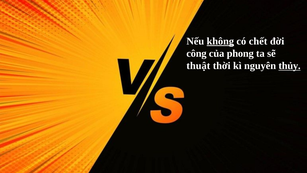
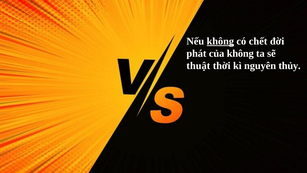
công: công -> phát (196, 53)
của phong: phong -> không (240, 53)
thủy underline: present -> none (290, 66)
